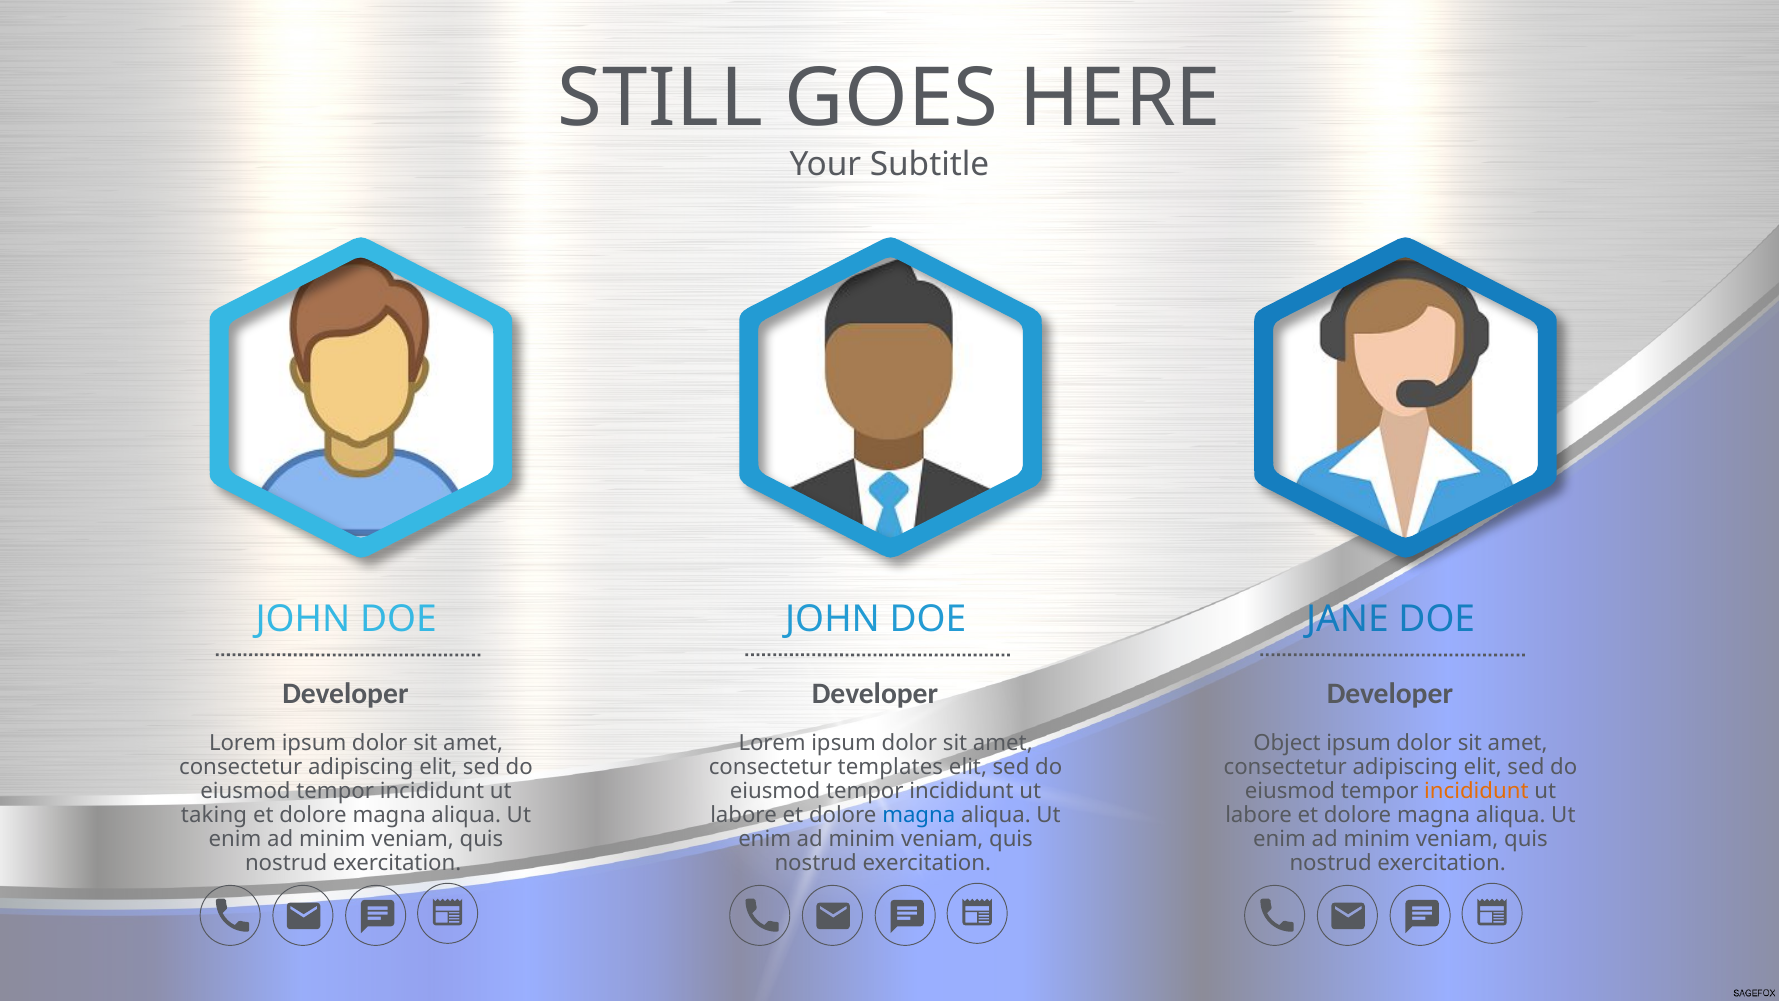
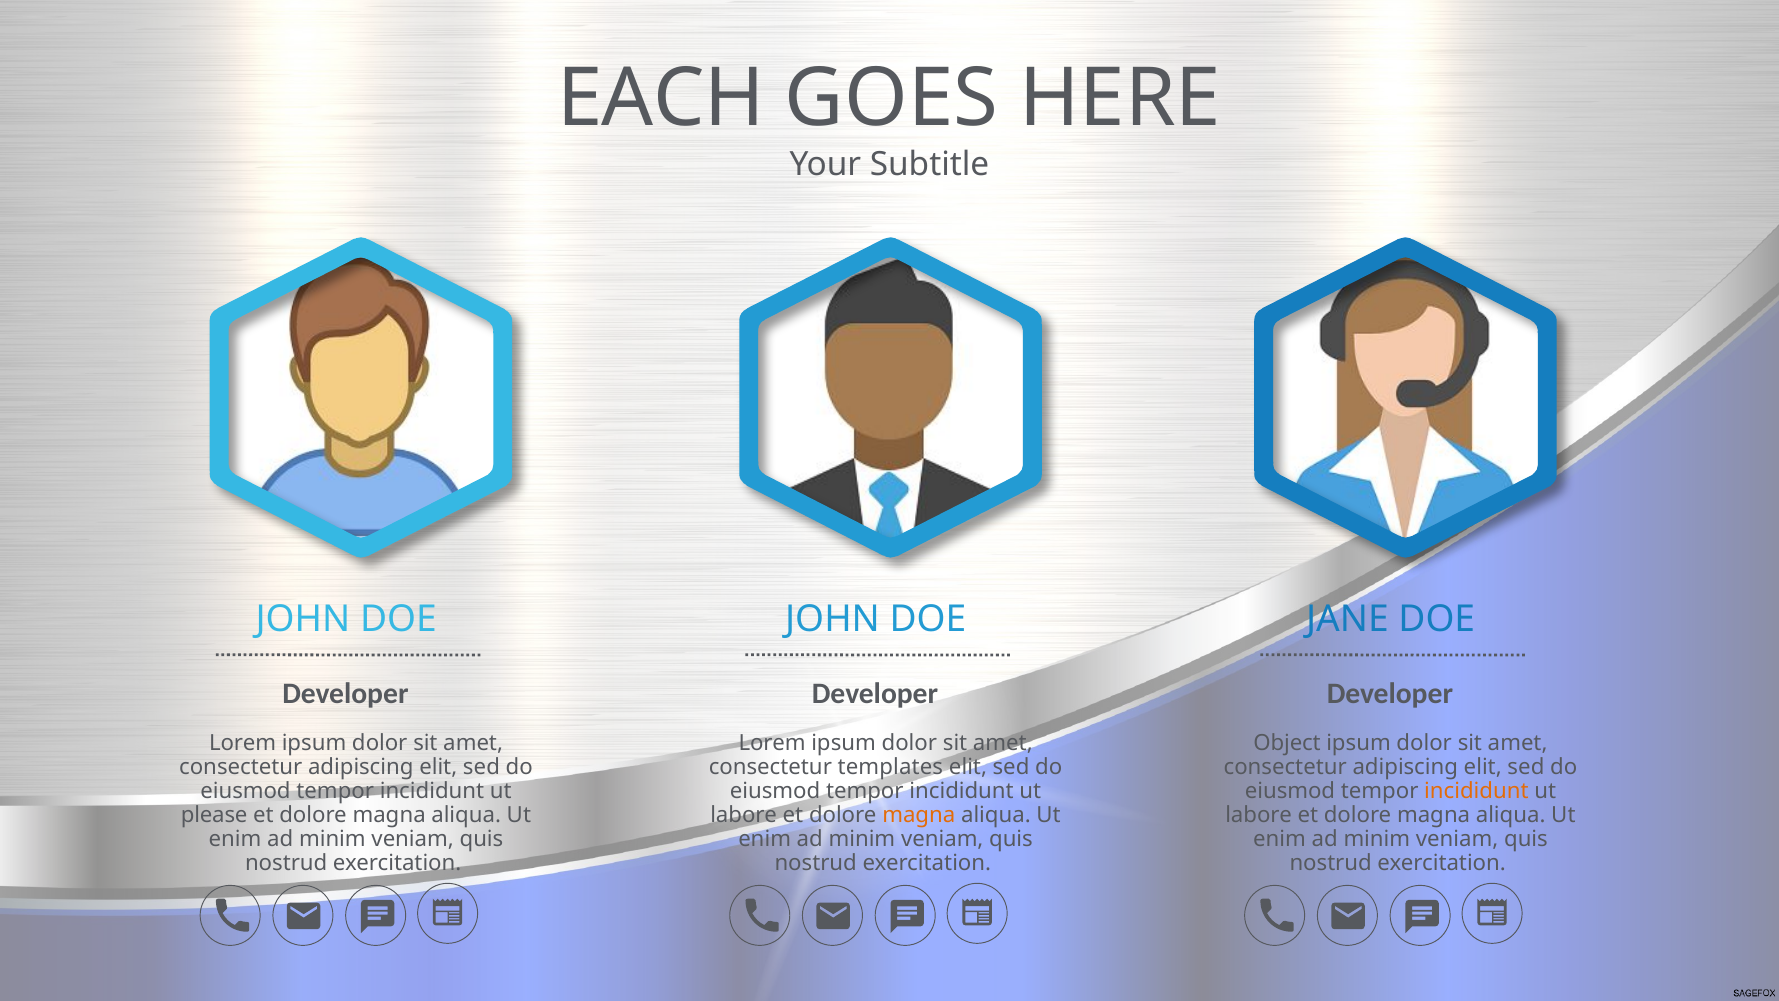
STILL: STILL -> EACH (661, 99)
taking: taking -> please (214, 815)
magna colour: blue -> orange (919, 815)
